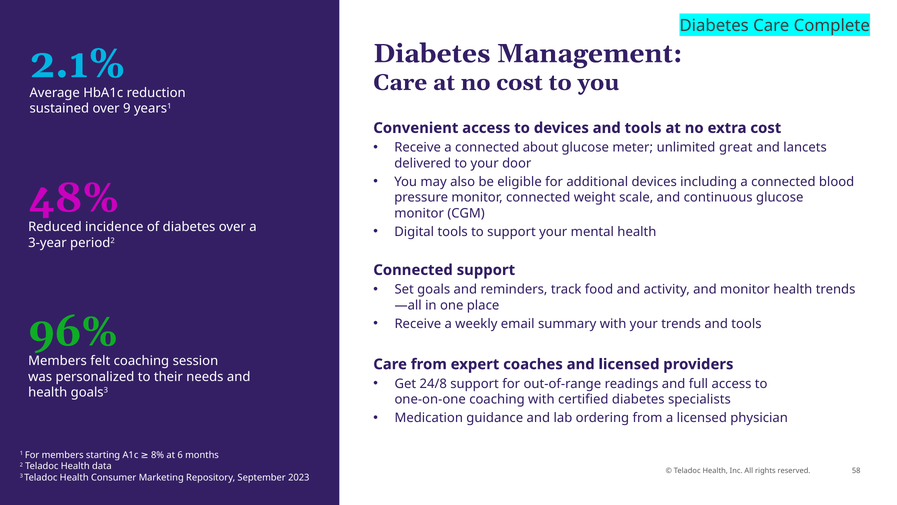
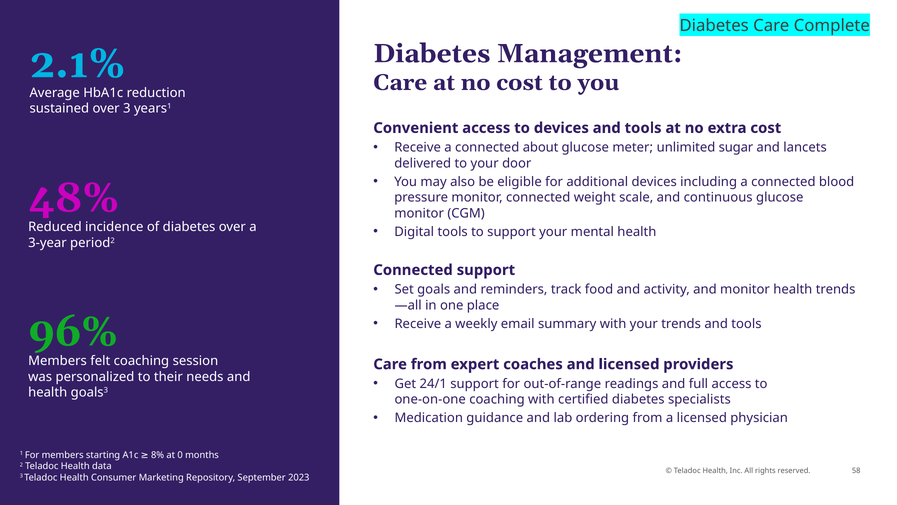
over 9: 9 -> 3 (127, 108)
great: great -> sugar (736, 147)
24/8: 24/8 -> 24/1 (433, 383)
6: 6 -> 0 (180, 455)
